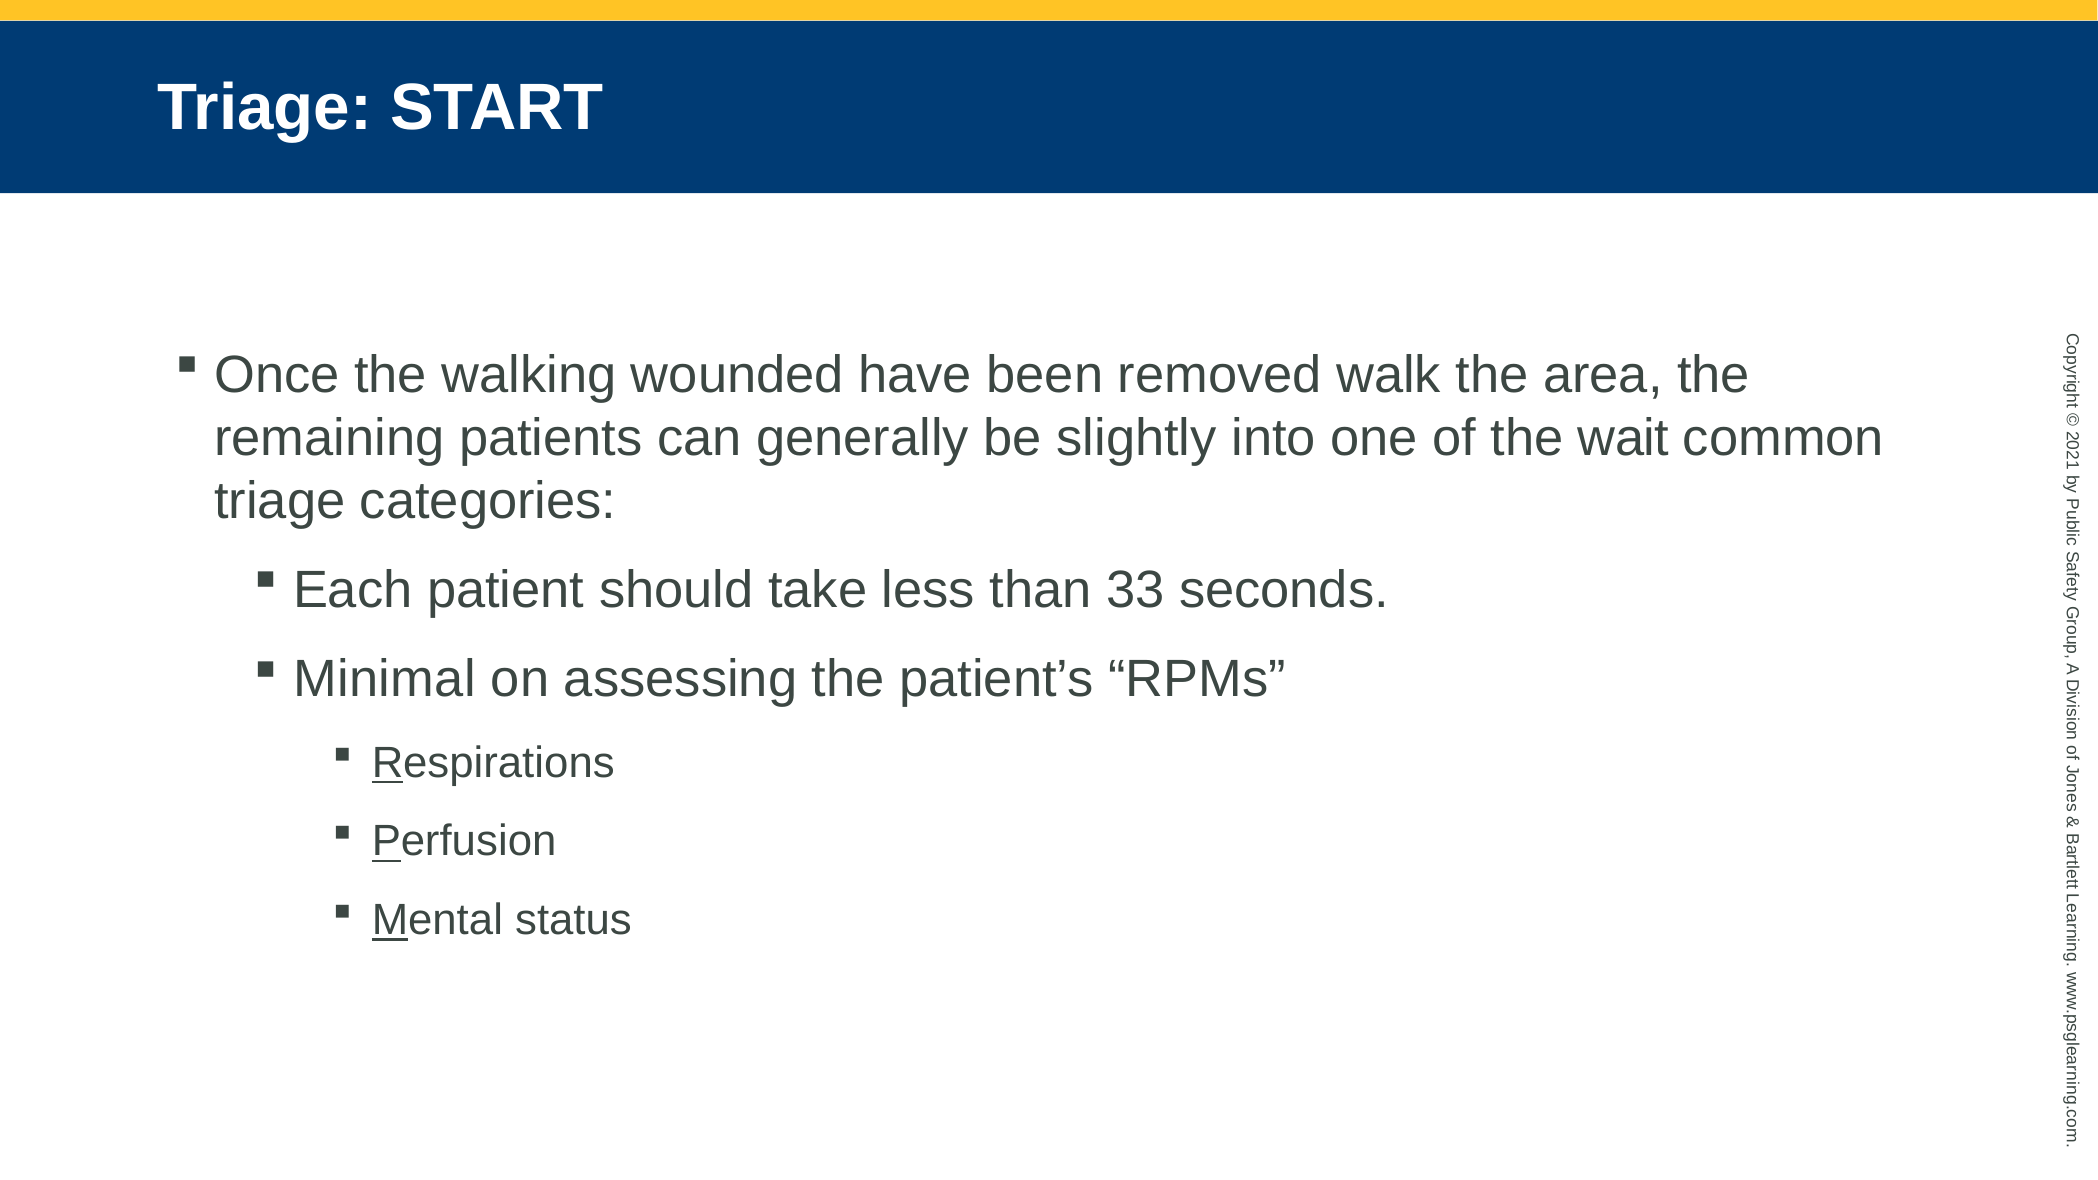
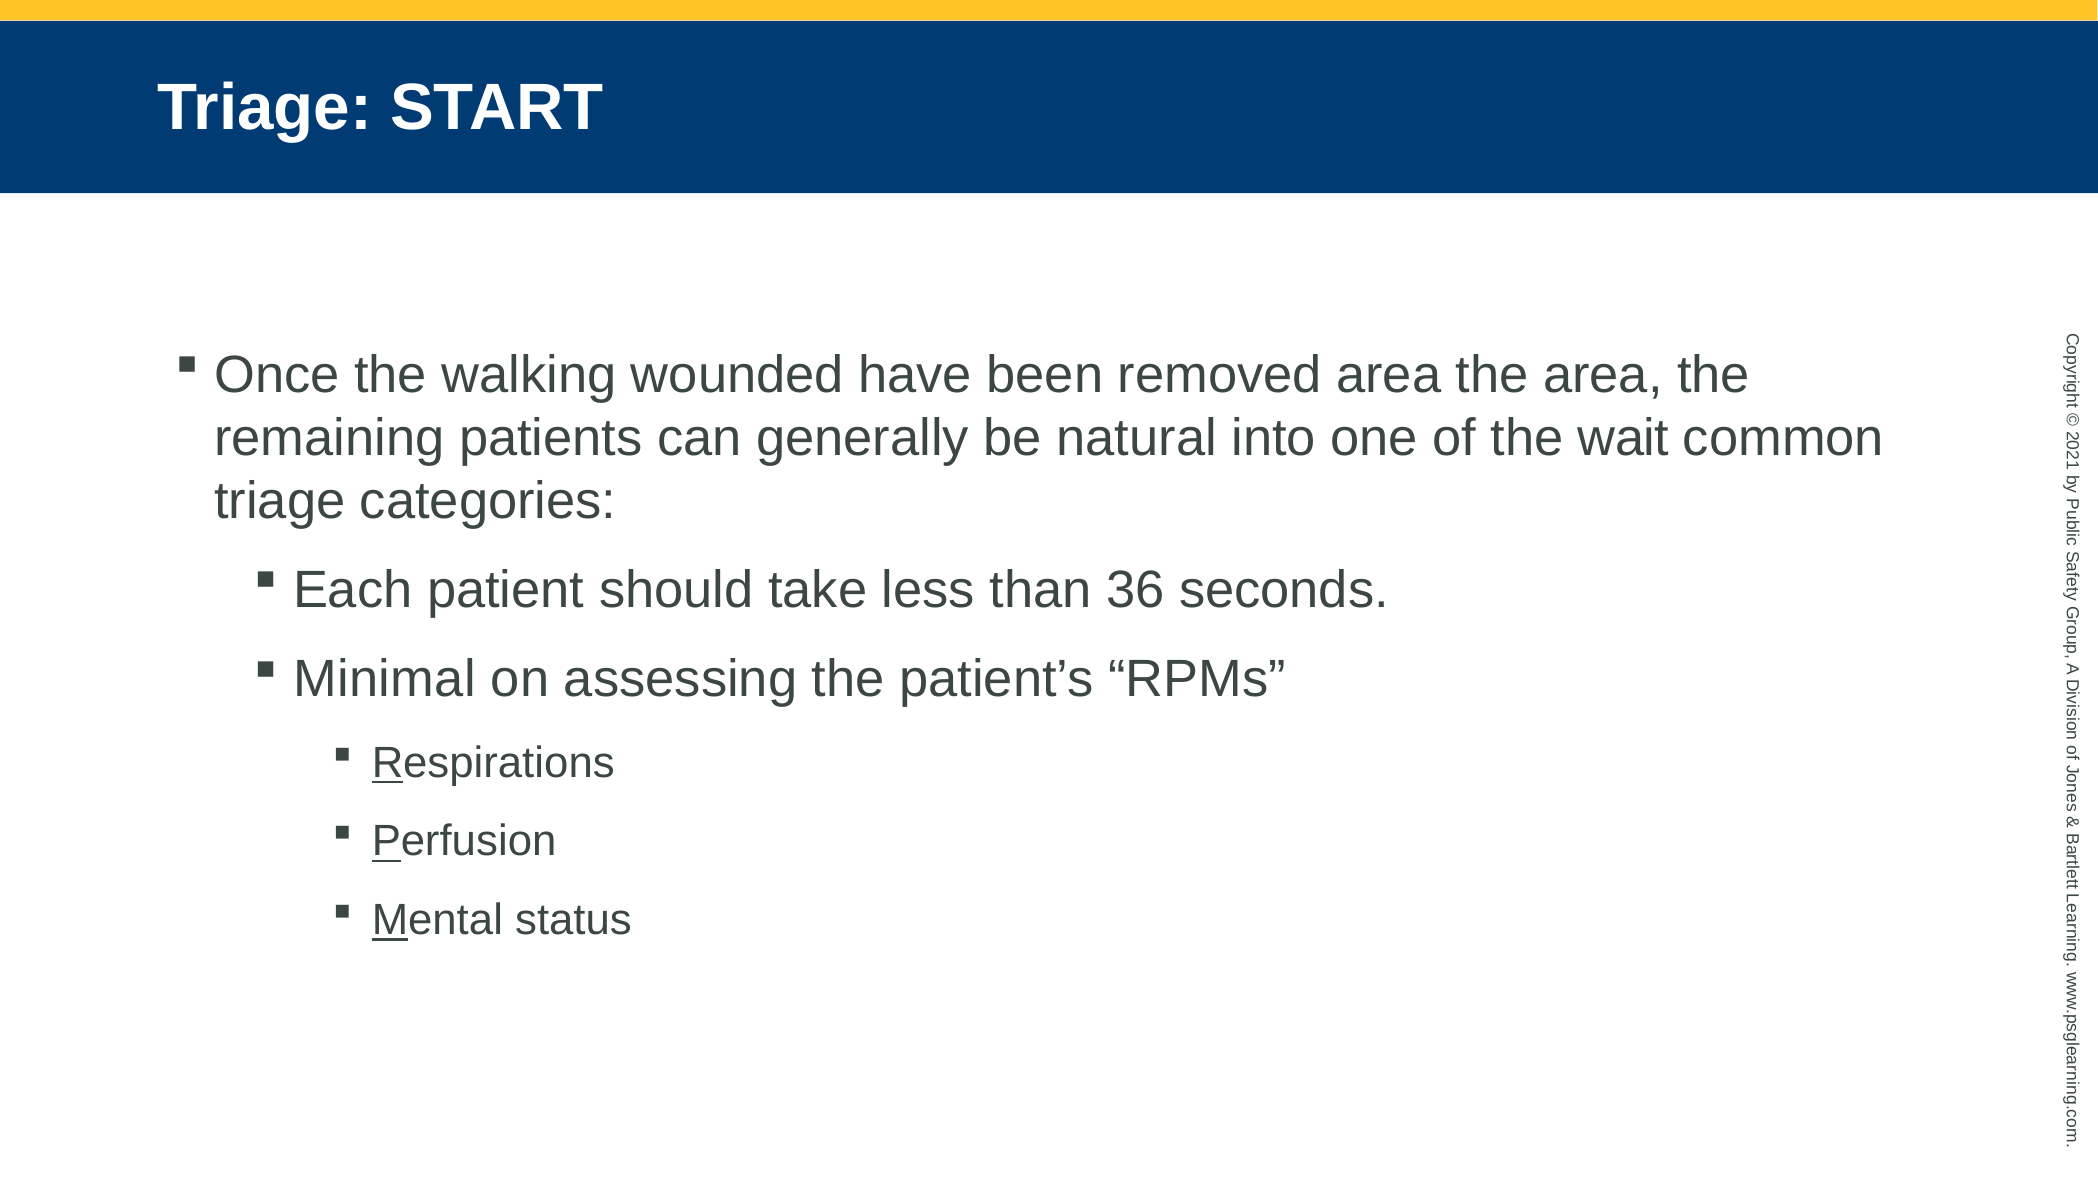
removed walk: walk -> area (1389, 375)
slightly: slightly -> natural (1137, 438)
33: 33 -> 36 (1135, 590)
